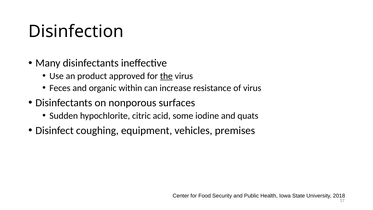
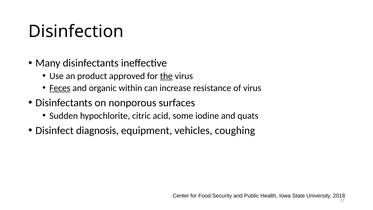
Feces underline: none -> present (60, 88)
coughing: coughing -> diagnosis (97, 130)
premises: premises -> coughing (235, 130)
